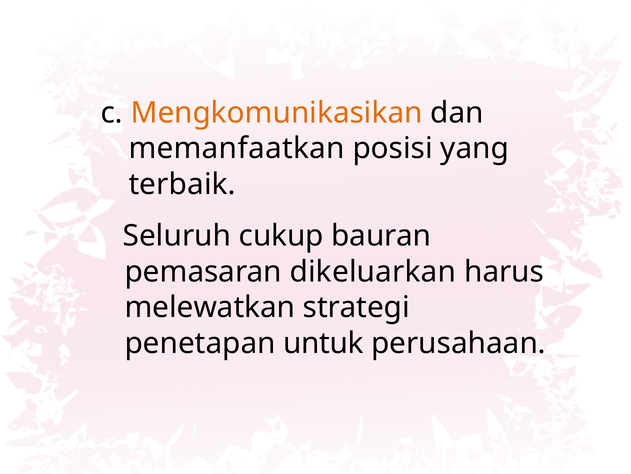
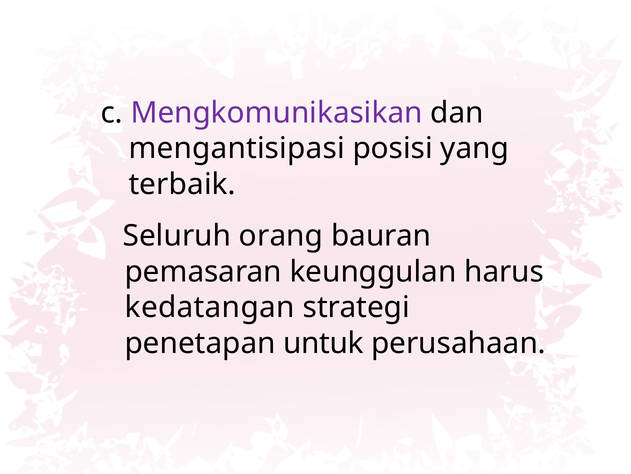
Mengkomunikasikan colour: orange -> purple (277, 112)
memanfaatkan: memanfaatkan -> mengantisipasi (237, 148)
cukup: cukup -> orang (281, 236)
dikeluarkan: dikeluarkan -> keunggulan (373, 271)
melewatkan: melewatkan -> kedatangan (210, 307)
